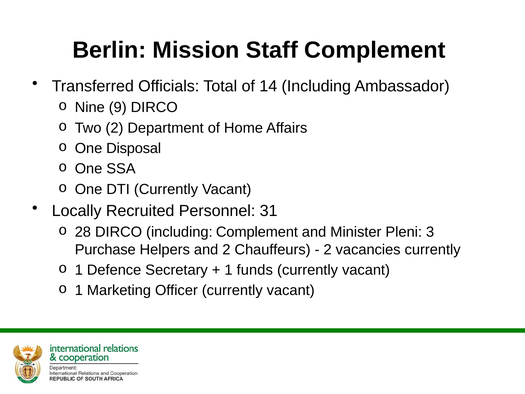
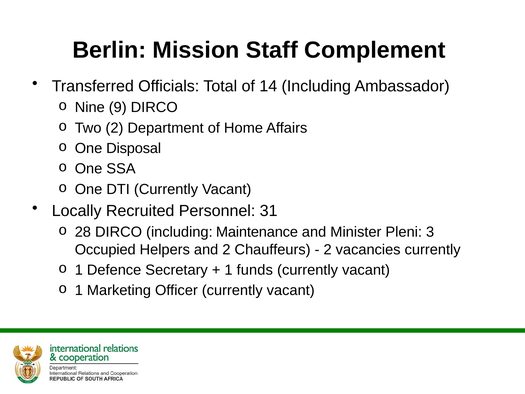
including Complement: Complement -> Maintenance (257, 232)
Purchase: Purchase -> Occupied (105, 249)
